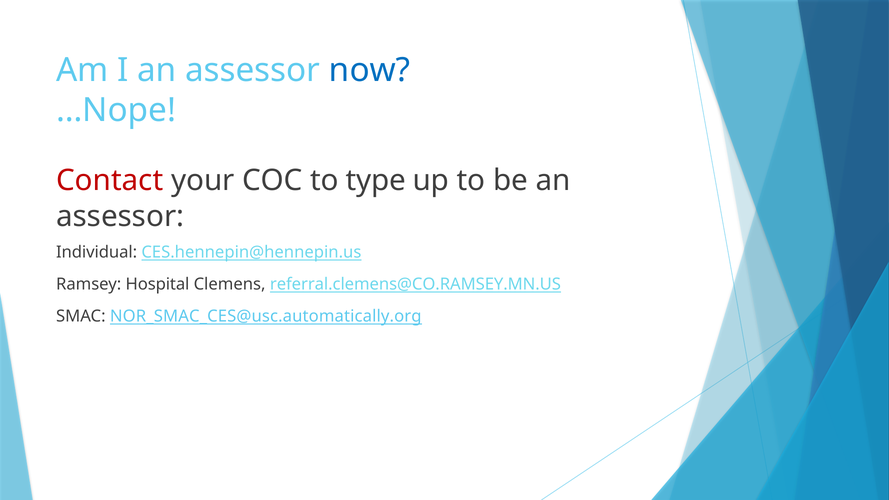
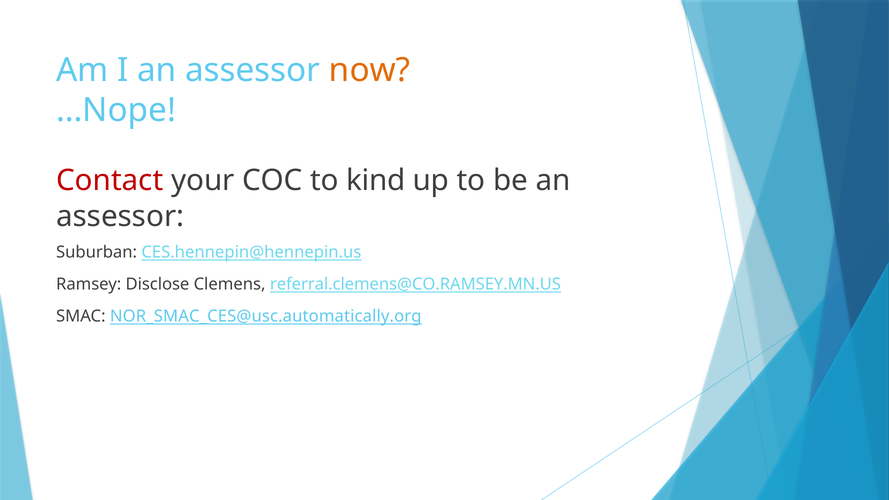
now colour: blue -> orange (370, 70)
type: type -> kind (376, 181)
Individual: Individual -> Suburban (97, 252)
Hospital: Hospital -> Disclose (157, 284)
